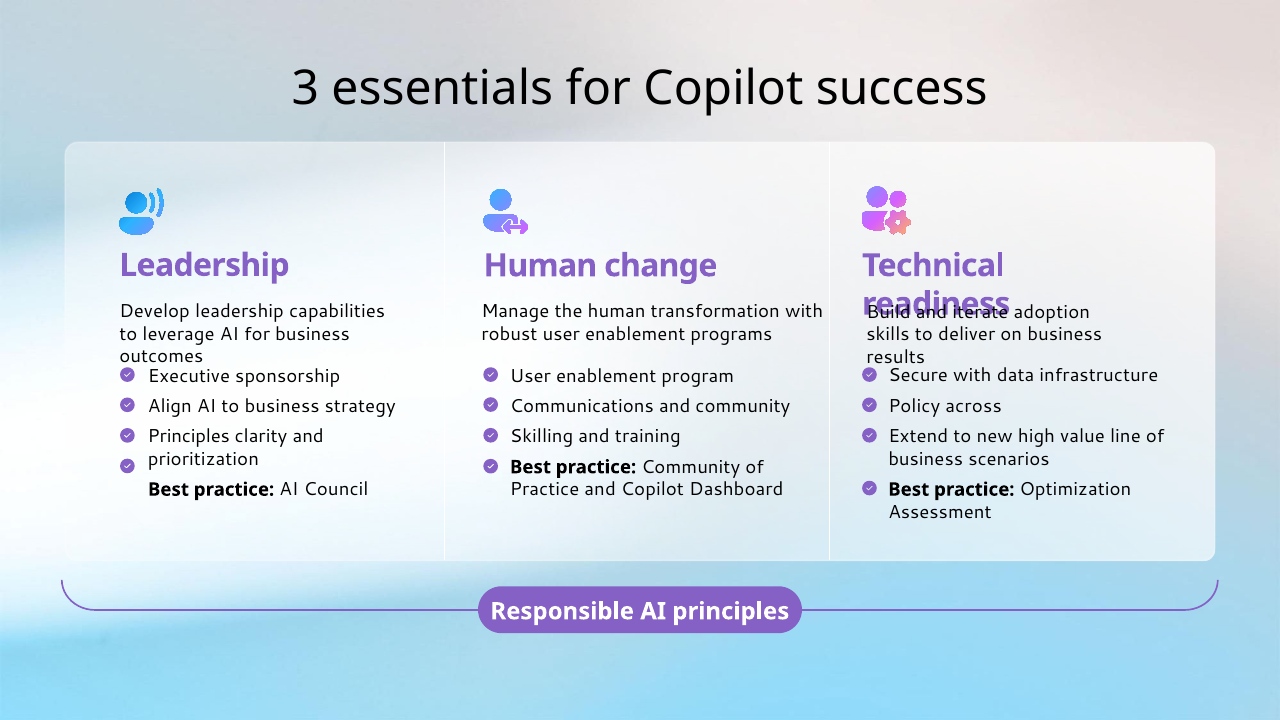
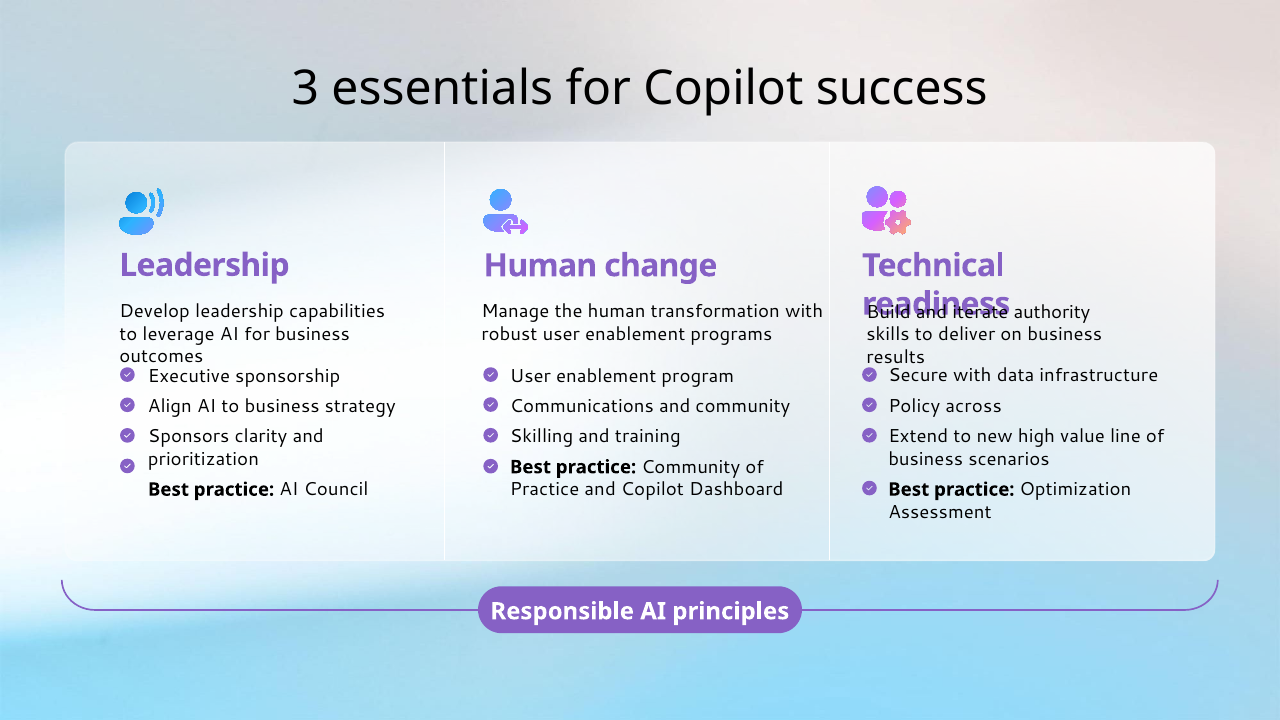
adoption: adoption -> authority (1052, 312)
Principles: Principles -> Sponsors (189, 437)
